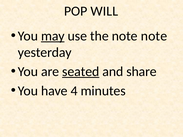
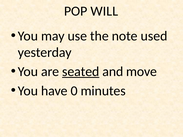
may underline: present -> none (53, 36)
note note: note -> used (154, 36)
share: share -> move (142, 72)
4: 4 -> 0 (74, 91)
